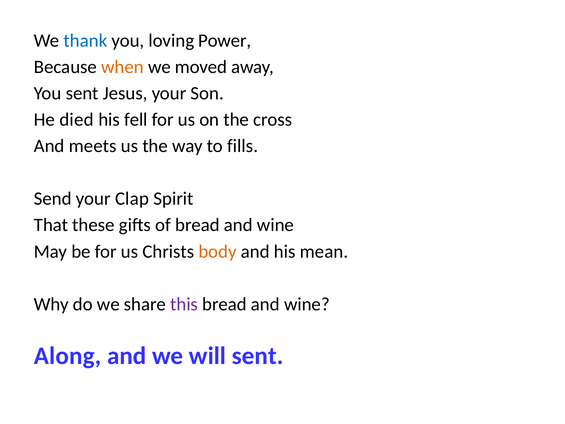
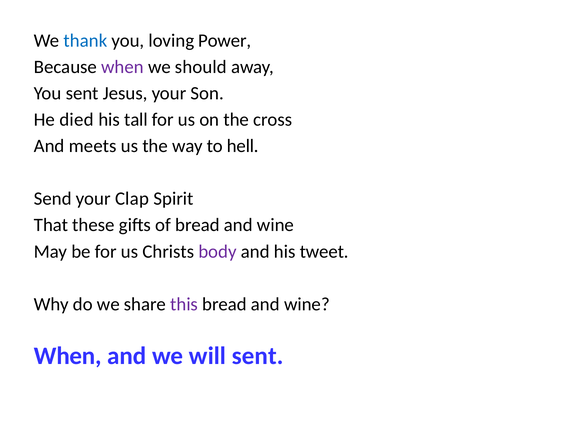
when colour: orange -> purple (123, 67)
moved: moved -> should (201, 67)
fell: fell -> tall (136, 120)
fills: fills -> hell (243, 146)
body colour: orange -> purple (217, 251)
mean: mean -> tweet (324, 251)
Along: Along -> When (68, 356)
